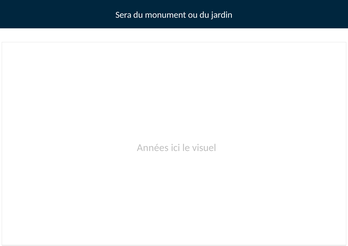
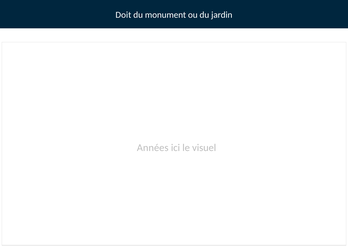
Sera: Sera -> Doit (123, 15)
